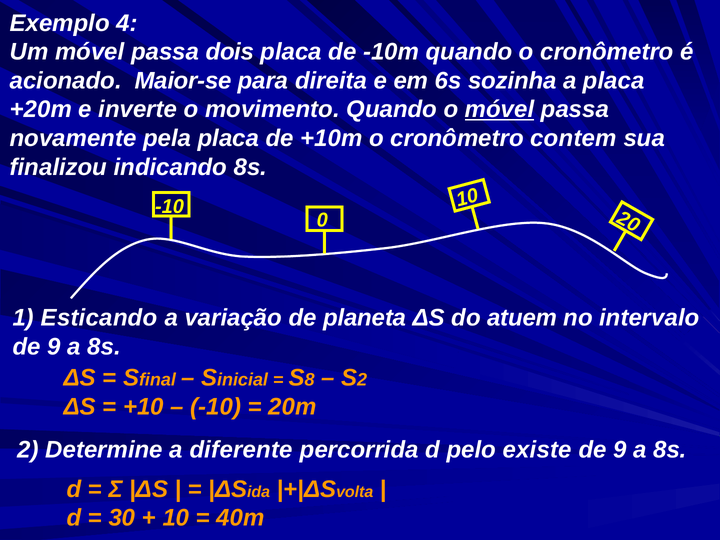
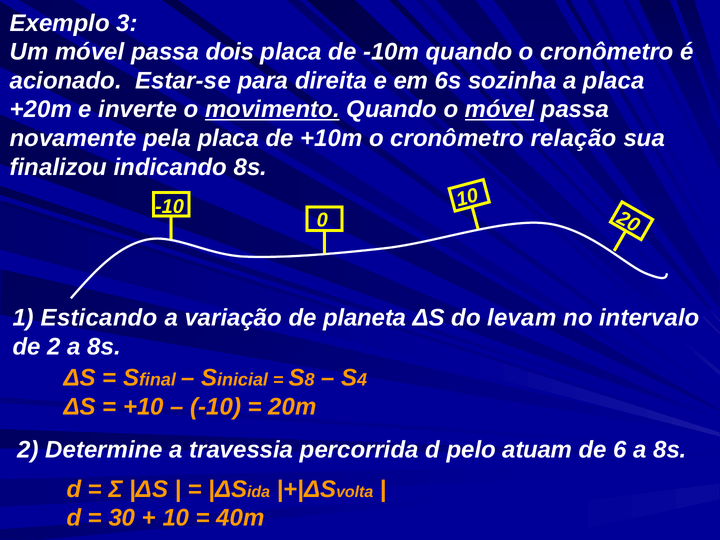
4: 4 -> 3 (127, 23)
Maior-se: Maior-se -> Estar-se (183, 81)
movimento underline: none -> present (272, 109)
contem: contem -> relação (574, 138)
atuem: atuem -> levam (522, 318)
9: 9 -> 2 (54, 347)
2: 2 -> 4 (362, 380)
diferente: diferente -> travessia (241, 450)
existe: existe -> atuam (537, 450)
9: 9 -> 6 (620, 450)
